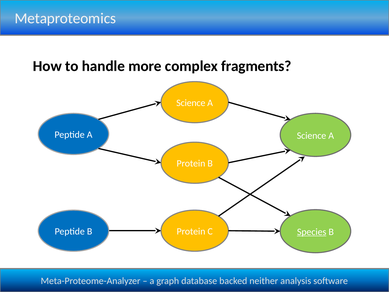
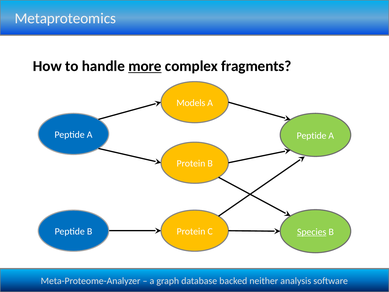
more underline: none -> present (145, 66)
Science: Science -> Models (191, 103)
Science: Science -> Peptide (312, 135)
